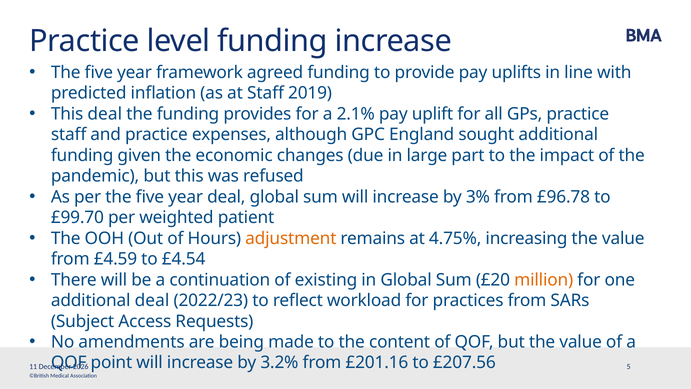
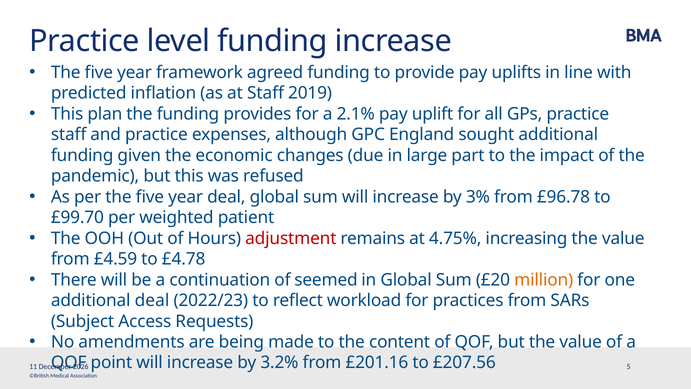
This deal: deal -> plan (105, 114)
adjustment colour: orange -> red (291, 238)
£4.54: £4.54 -> £4.78 (184, 259)
existing: existing -> seemed (326, 280)
